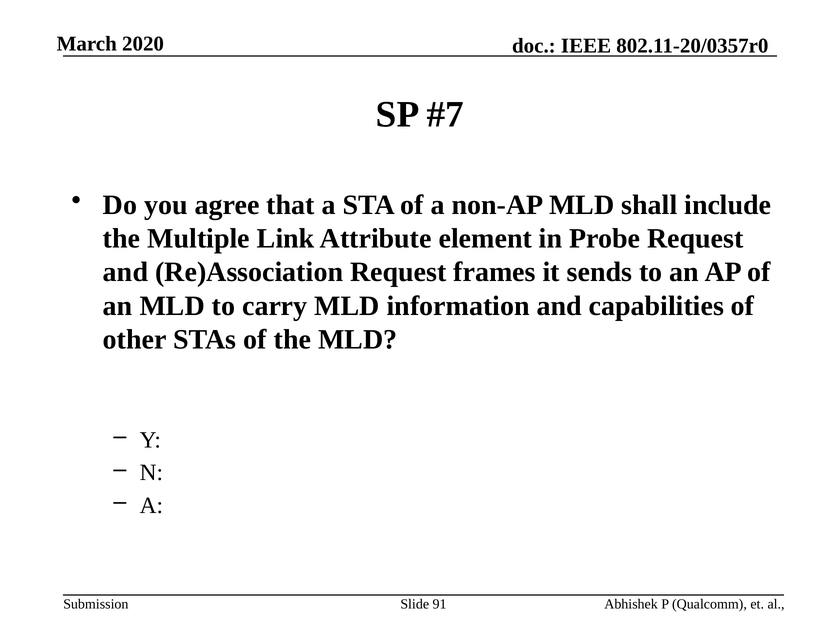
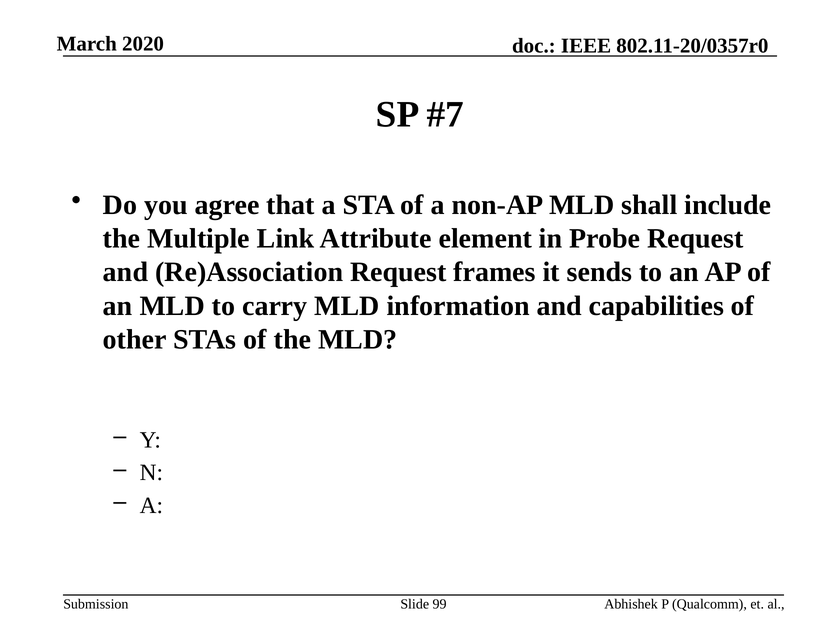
91: 91 -> 99 (440, 604)
